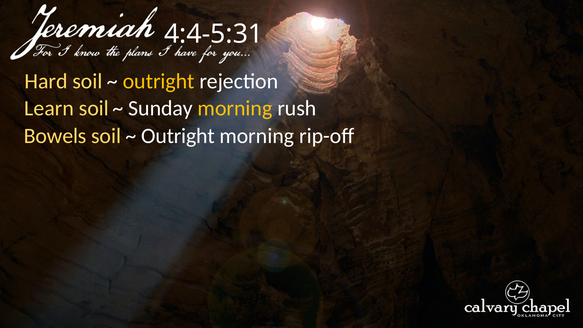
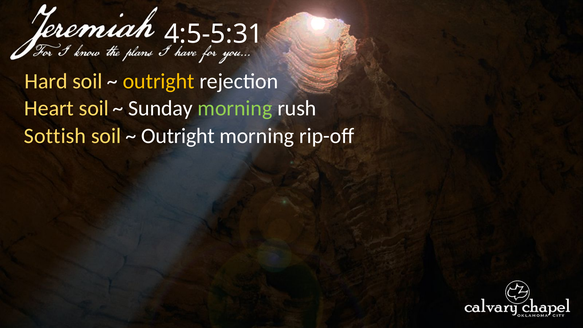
4:4-5:31: 4:4-5:31 -> 4:5-5:31 (214, 34)
Learn: Learn -> Heart (49, 108)
morning colour: yellow -> light green (235, 108)
Bowels: Bowels -> Sottish (55, 136)
